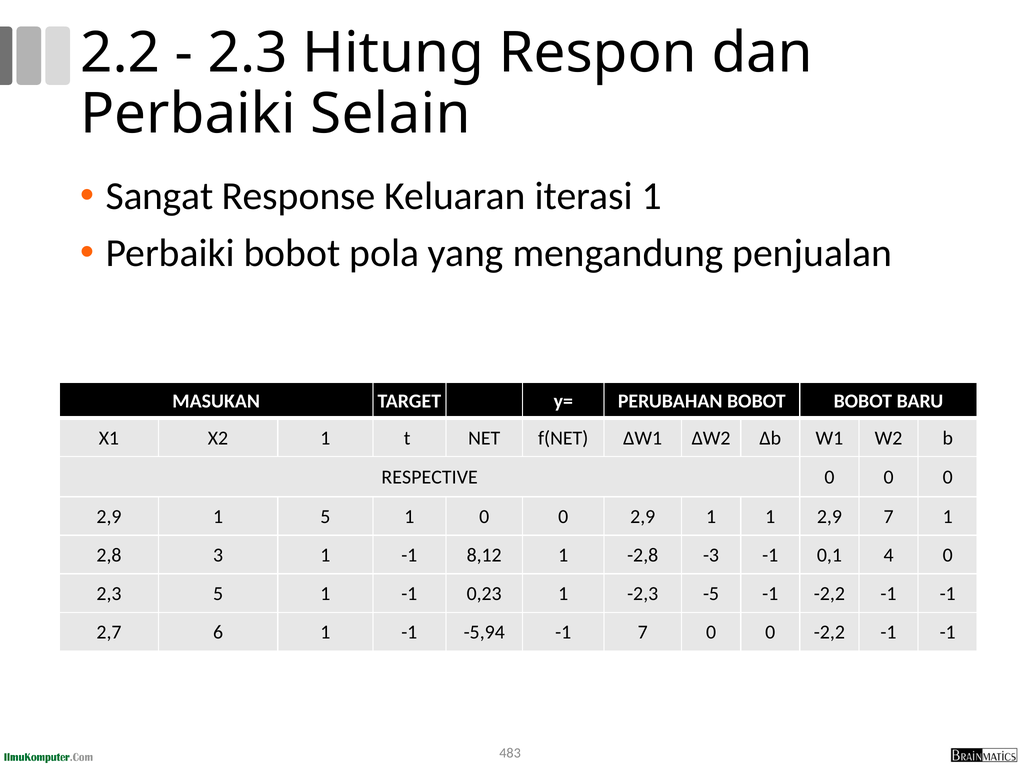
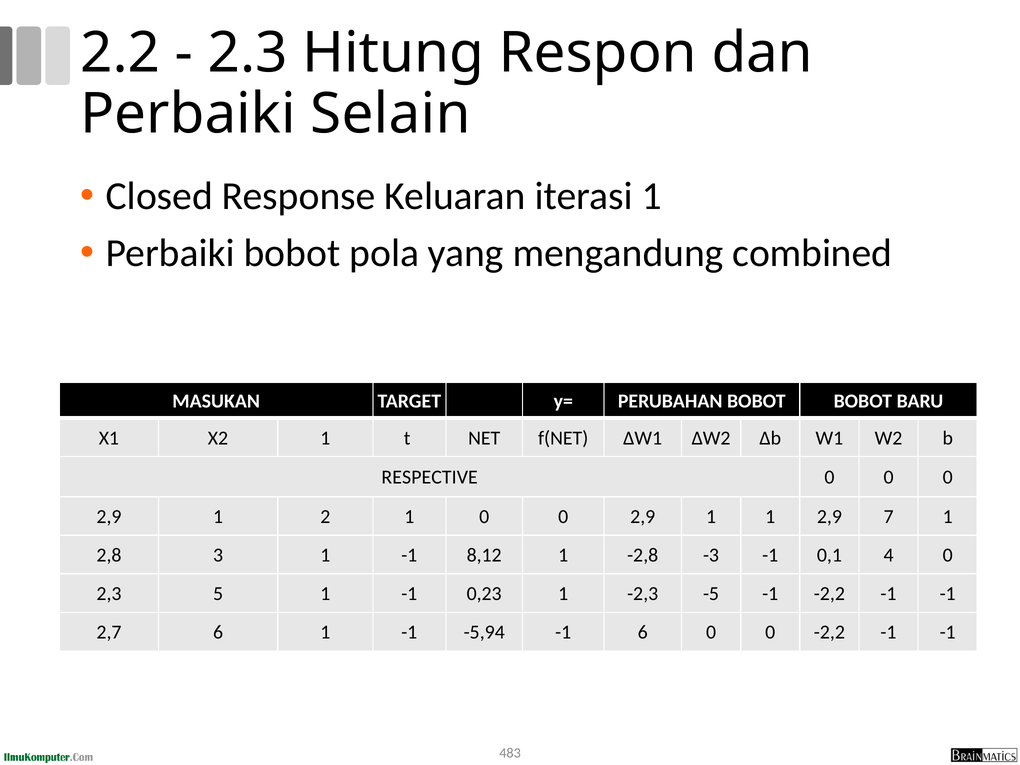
Sangat: Sangat -> Closed (159, 196)
penjualan: penjualan -> combined (812, 253)
1 5: 5 -> 2 (325, 517)
-1 7: 7 -> 6 (643, 632)
